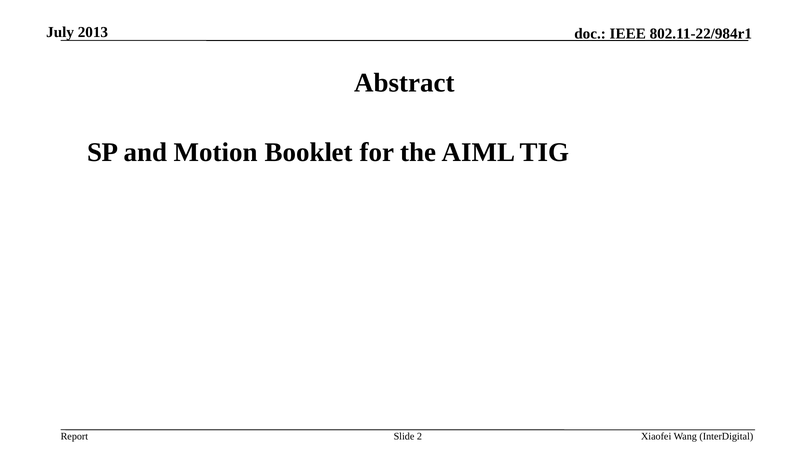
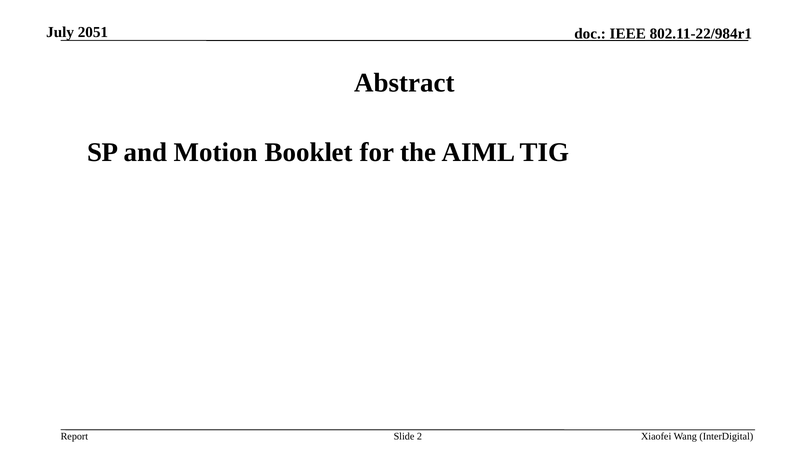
2013: 2013 -> 2051 (93, 32)
